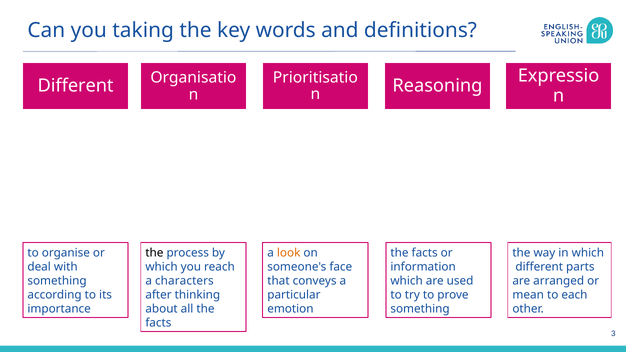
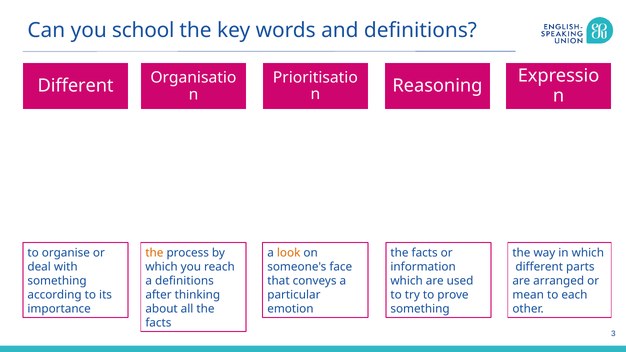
taking: taking -> school (143, 31)
the colour: black -> orange (154, 253)
a characters: characters -> definitions (184, 281)
